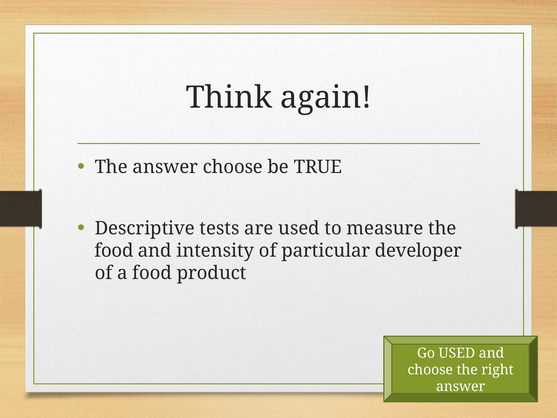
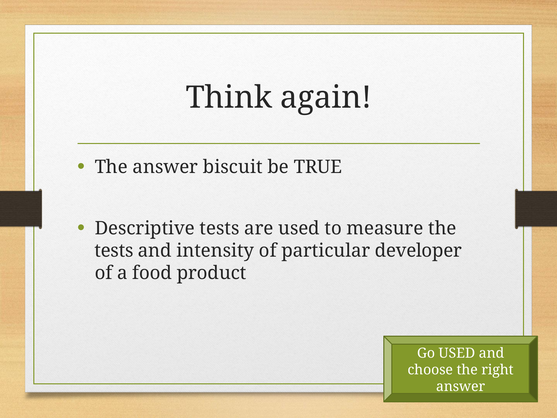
answer choose: choose -> biscuit (233, 167)
food: food -> tests (114, 250)
